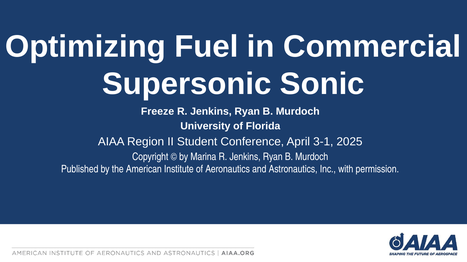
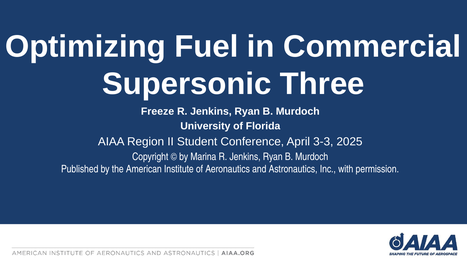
Sonic: Sonic -> Three (322, 84)
3-1: 3-1 -> 3-3 (323, 142)
